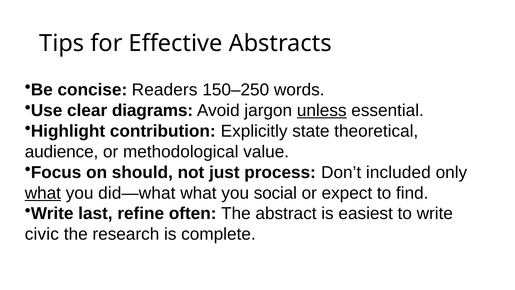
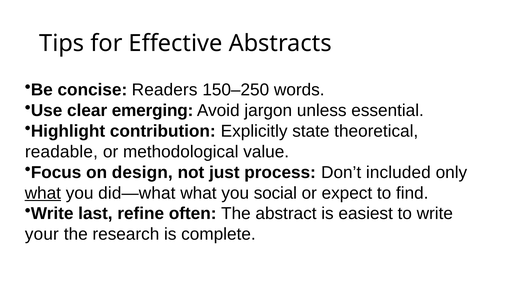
diagrams: diagrams -> emerging (153, 110)
unless underline: present -> none (322, 110)
audience: audience -> readable (61, 152)
should: should -> design (142, 172)
civic: civic -> your (42, 234)
